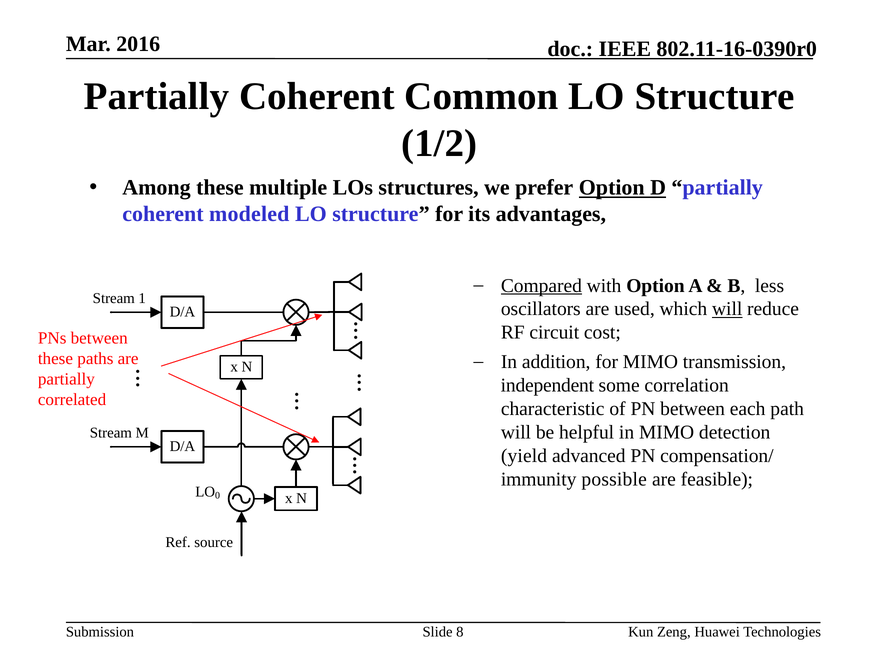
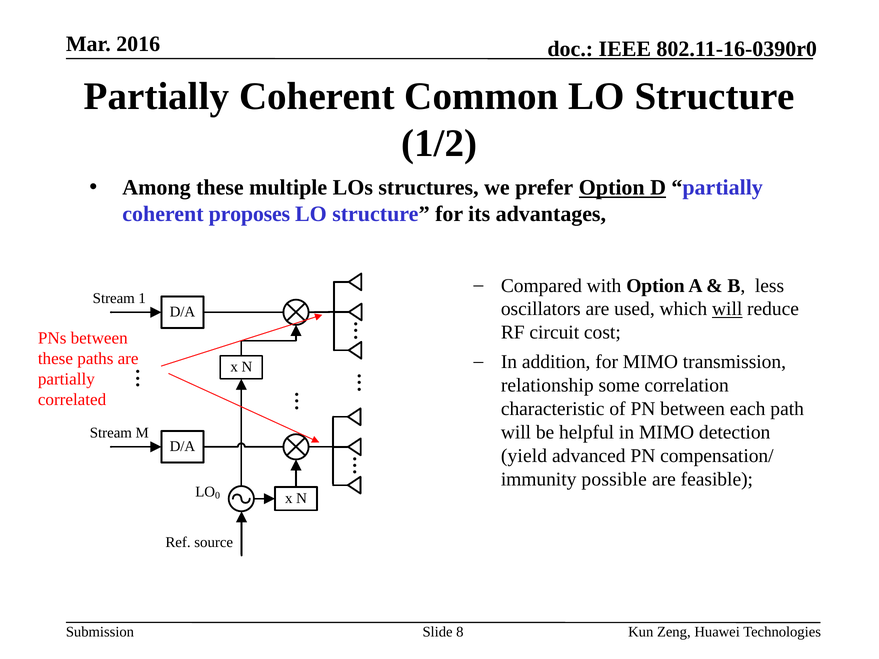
modeled: modeled -> proposes (249, 214)
Compared underline: present -> none (541, 286)
independent: independent -> relationship (547, 386)
